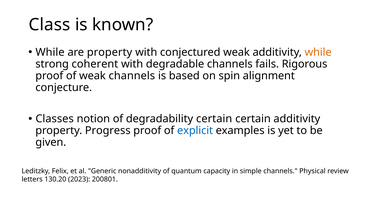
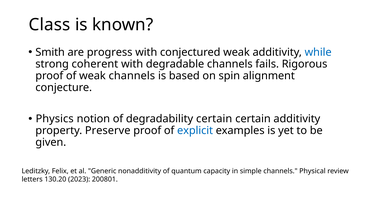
While: While -> Smith (50, 52)
are property: property -> progress (110, 52)
while colour: orange -> blue (318, 52)
Classes: Classes -> Physics (55, 119)
Progress: Progress -> Preserve (108, 130)
